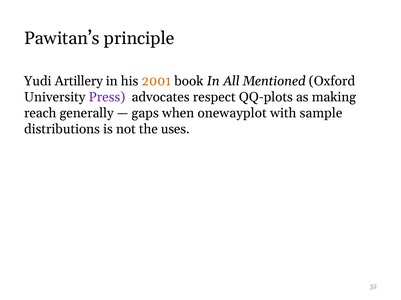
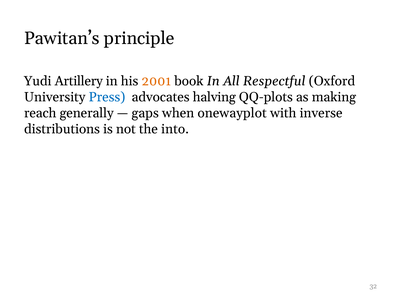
Mentioned: Mentioned -> Respectful (274, 81)
Press colour: purple -> blue (107, 97)
respect: respect -> halving (214, 97)
sample: sample -> inverse (321, 113)
uses: uses -> into (175, 129)
